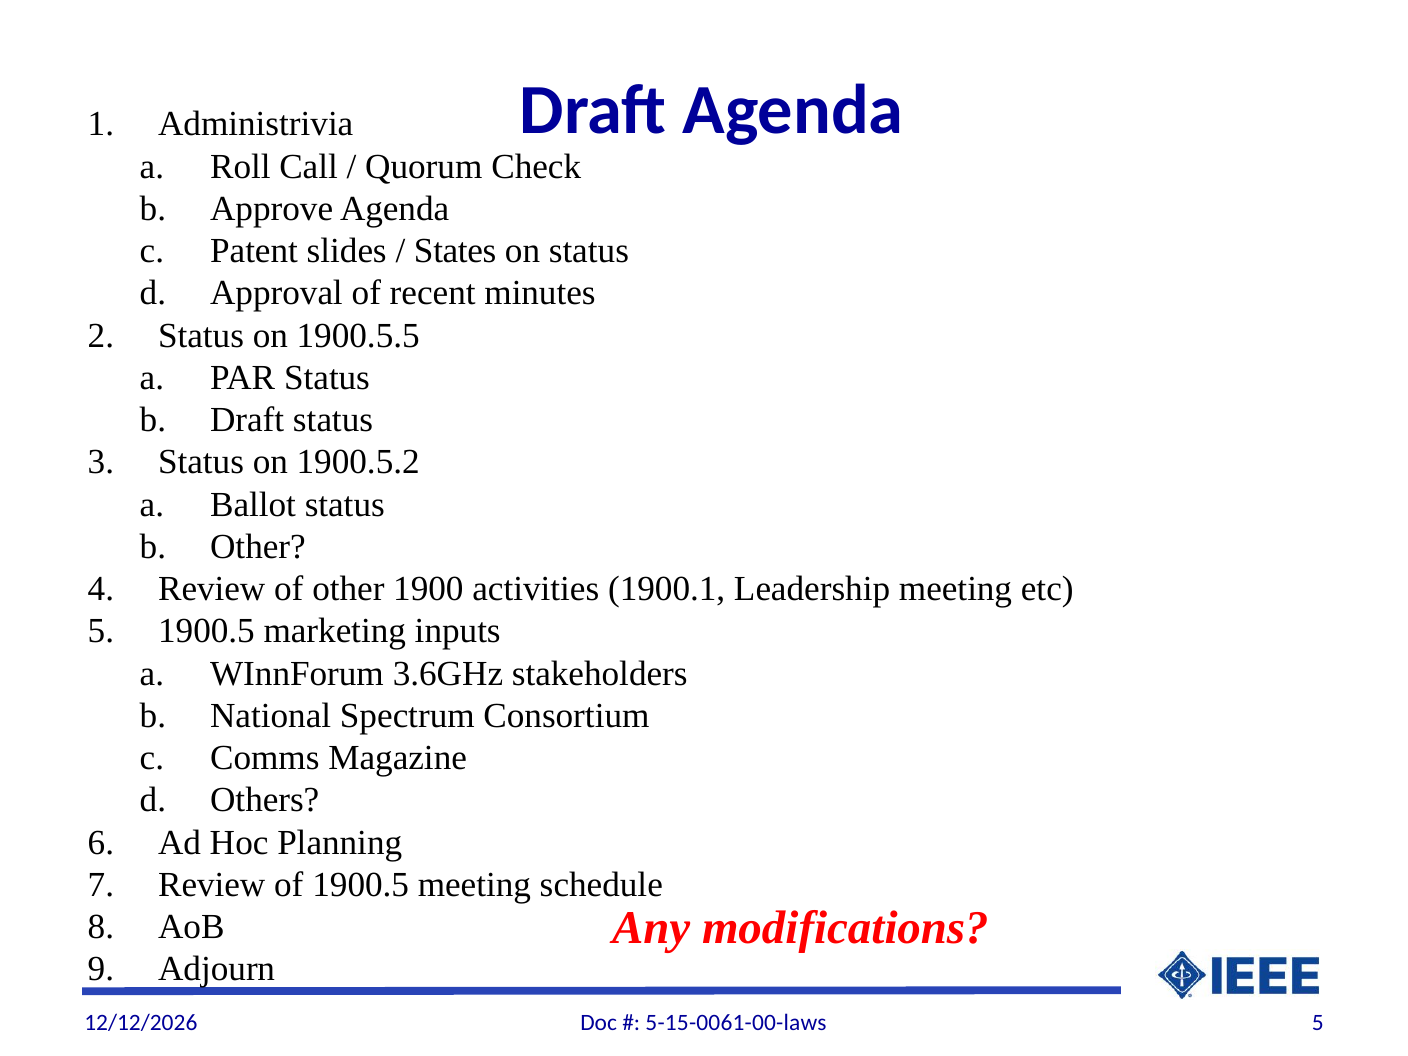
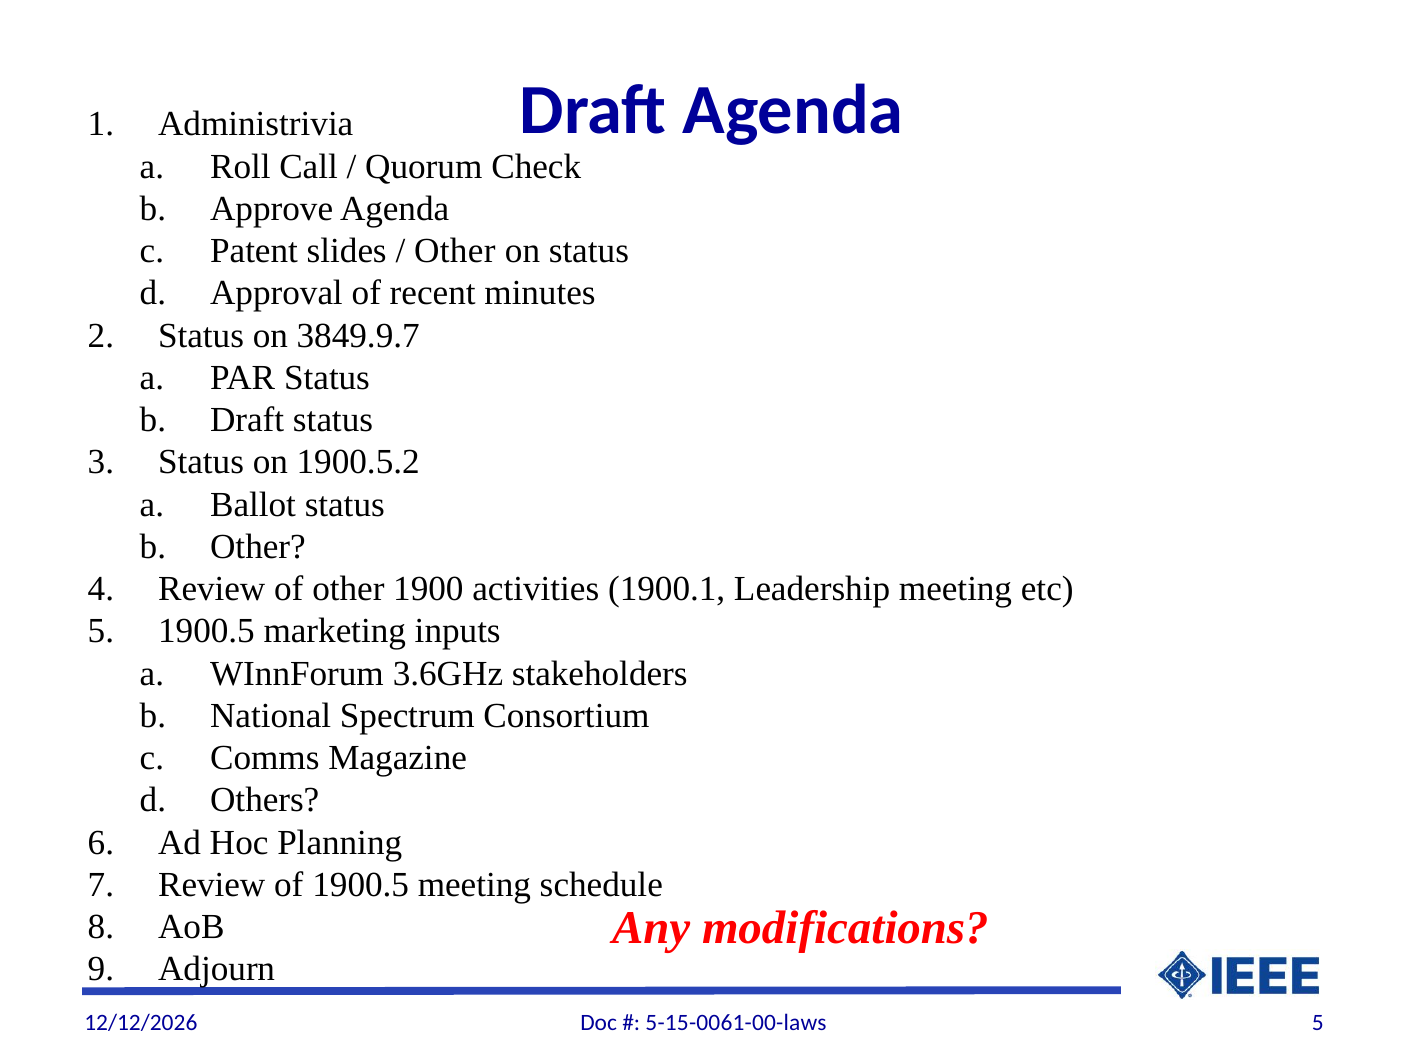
States: States -> Other (455, 251)
1900.5.5: 1900.5.5 -> 3849.9.7 (358, 336)
